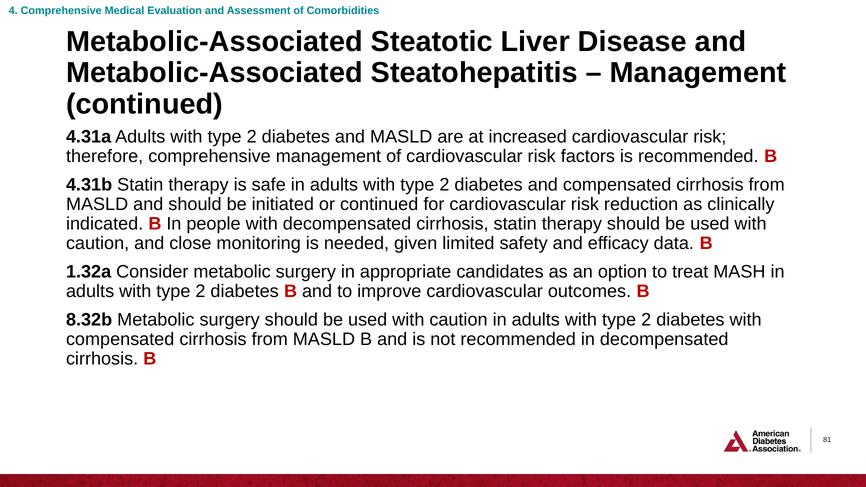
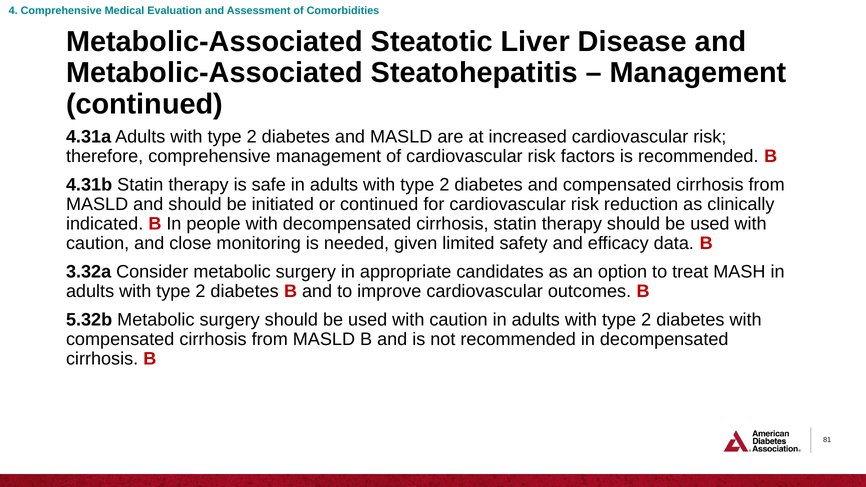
1.32a: 1.32a -> 3.32a (89, 272)
8.32b: 8.32b -> 5.32b (89, 320)
